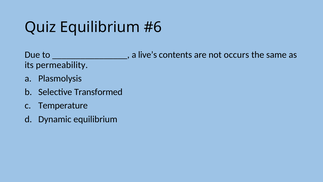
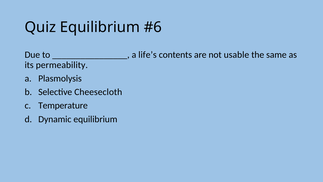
live’s: live’s -> life’s (147, 55)
occurs: occurs -> usable (236, 55)
Transformed: Transformed -> Cheesecloth (98, 92)
